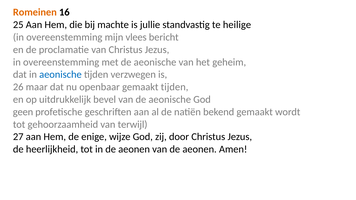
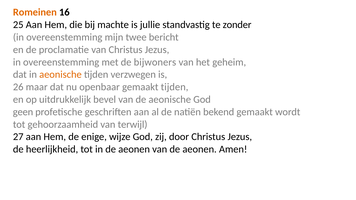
heilige: heilige -> zonder (237, 25)
vlees: vlees -> twee (136, 37)
met de aeonische: aeonische -> bijwoners (155, 62)
aeonische colour: blue -> orange (60, 75)
